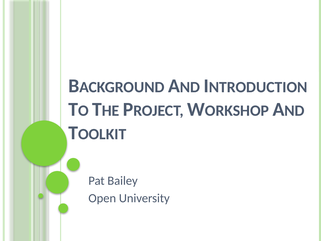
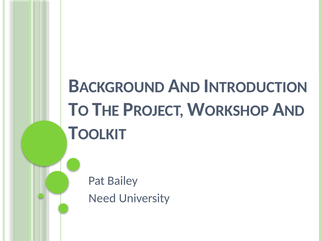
Open: Open -> Need (102, 198)
